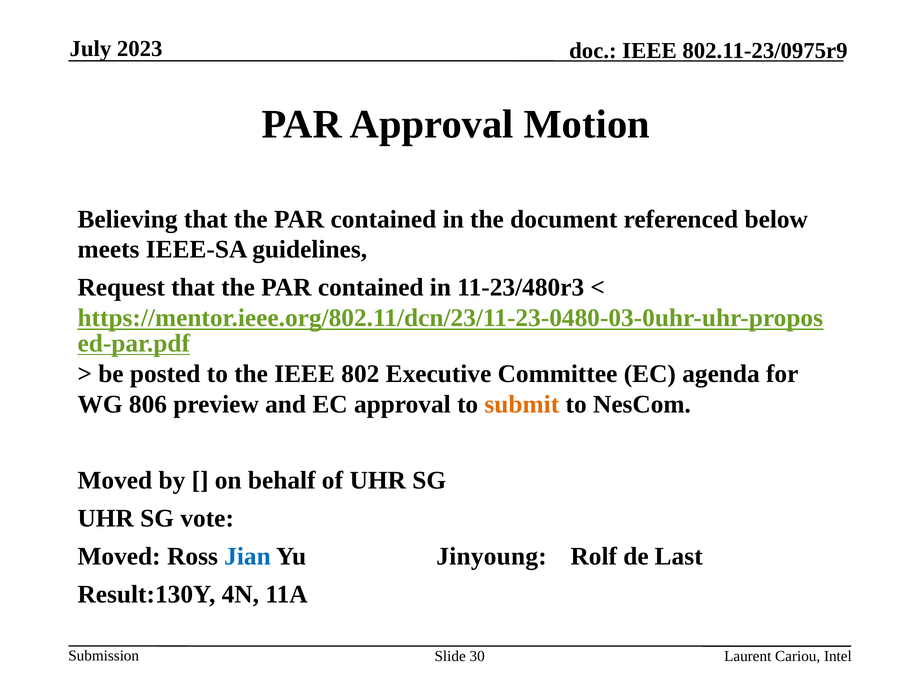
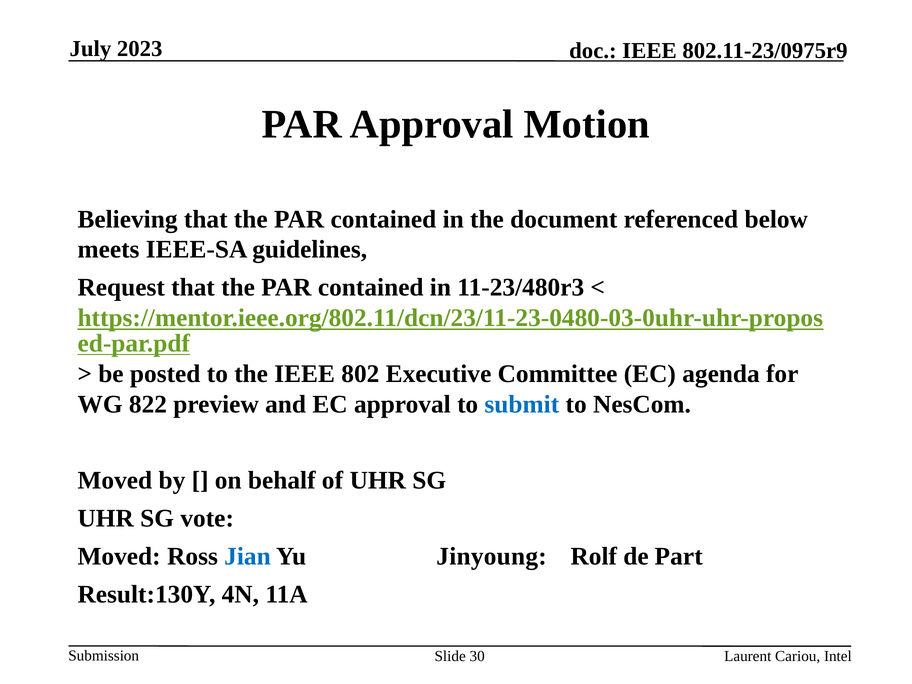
806: 806 -> 822 (148, 404)
submit colour: orange -> blue (522, 404)
Last: Last -> Part (679, 556)
